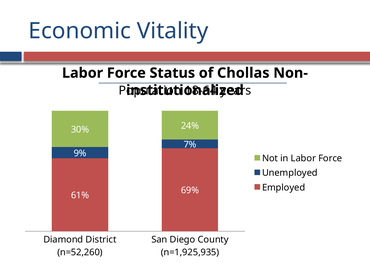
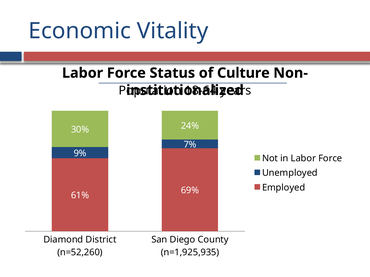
Chollas: Chollas -> Culture (243, 73)
